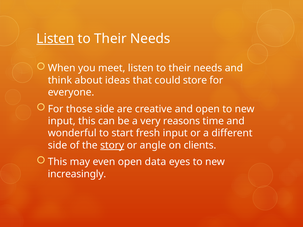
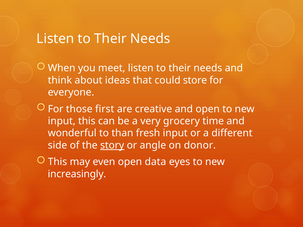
Listen underline: present -> none (55, 39)
those side: side -> first (105, 109)
reasons: reasons -> grocery (181, 121)
start: start -> than (122, 133)
clients: clients -> donor (200, 145)
